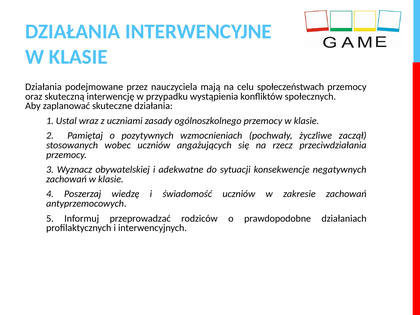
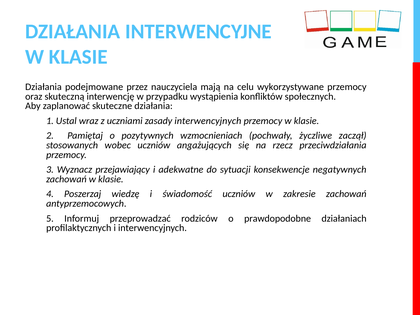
społeczeństwach: społeczeństwach -> wykorzystywane (291, 87)
zasady ogólnoszkolnego: ogólnoszkolnego -> interwencyjnych (208, 121)
obywatelskiej: obywatelskiej -> przejawiający (123, 170)
